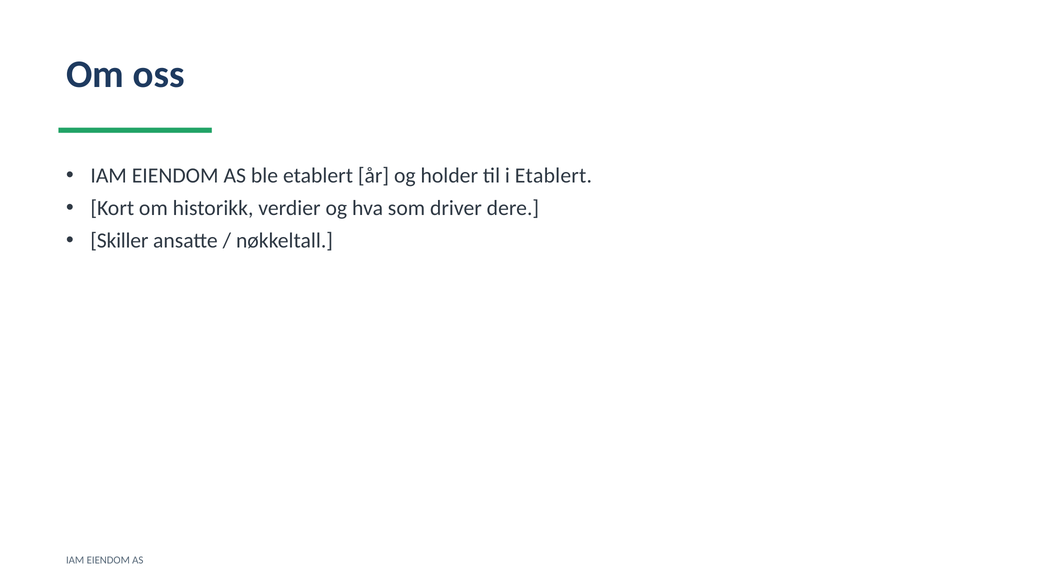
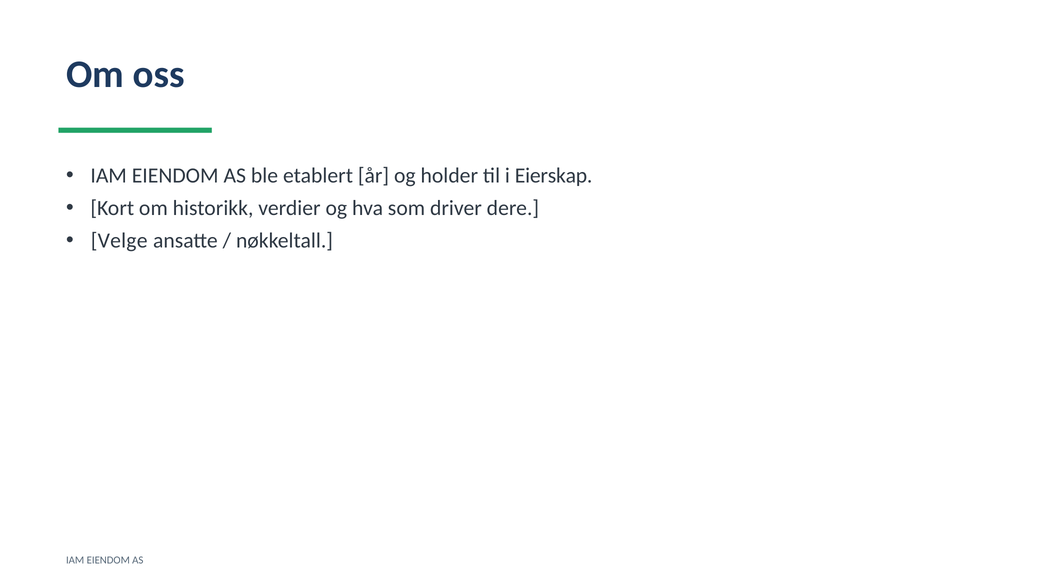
i Etablert: Etablert -> Eierskap (554, 176)
Skiller: Skiller -> Velge (119, 241)
